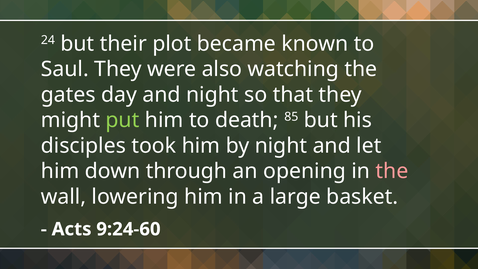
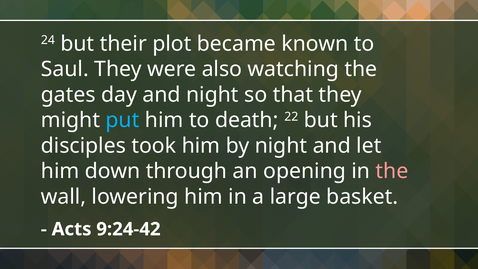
put colour: light green -> light blue (123, 120)
85: 85 -> 22 (291, 117)
9:24-60: 9:24-60 -> 9:24-42 (128, 229)
